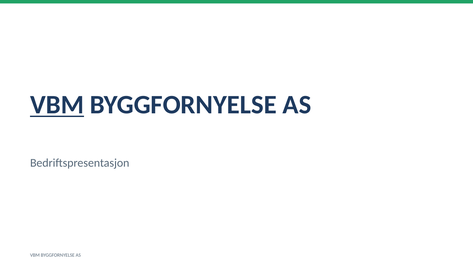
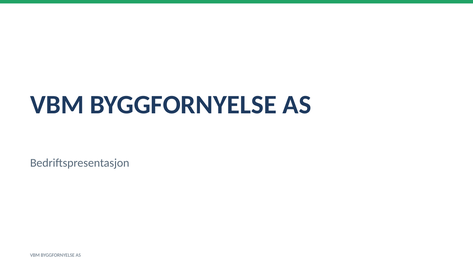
VBM underline: present -> none (57, 105)
